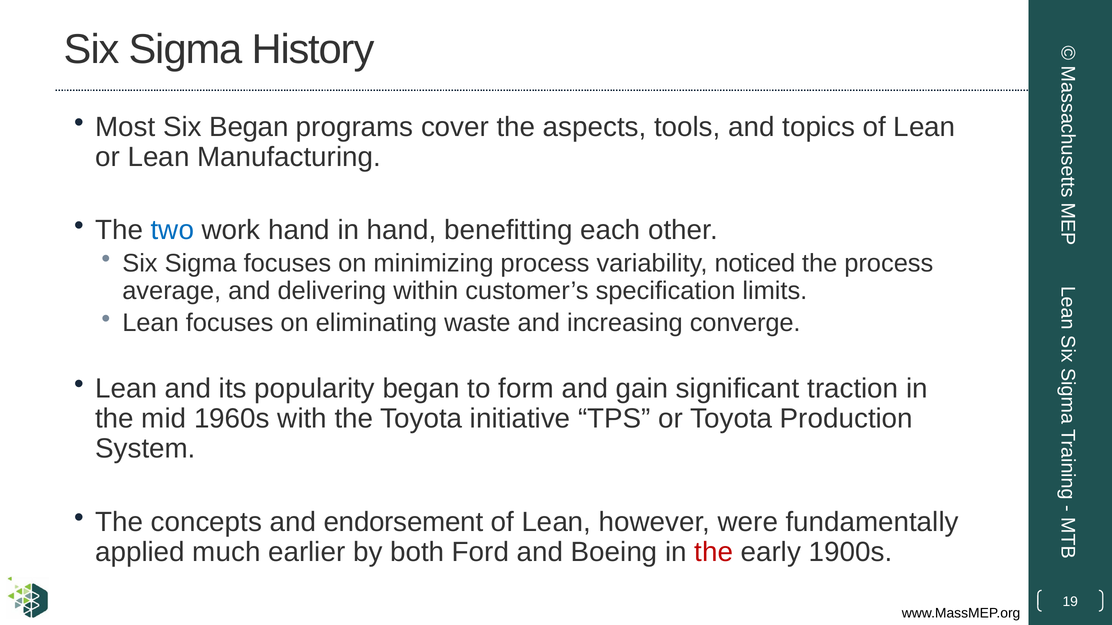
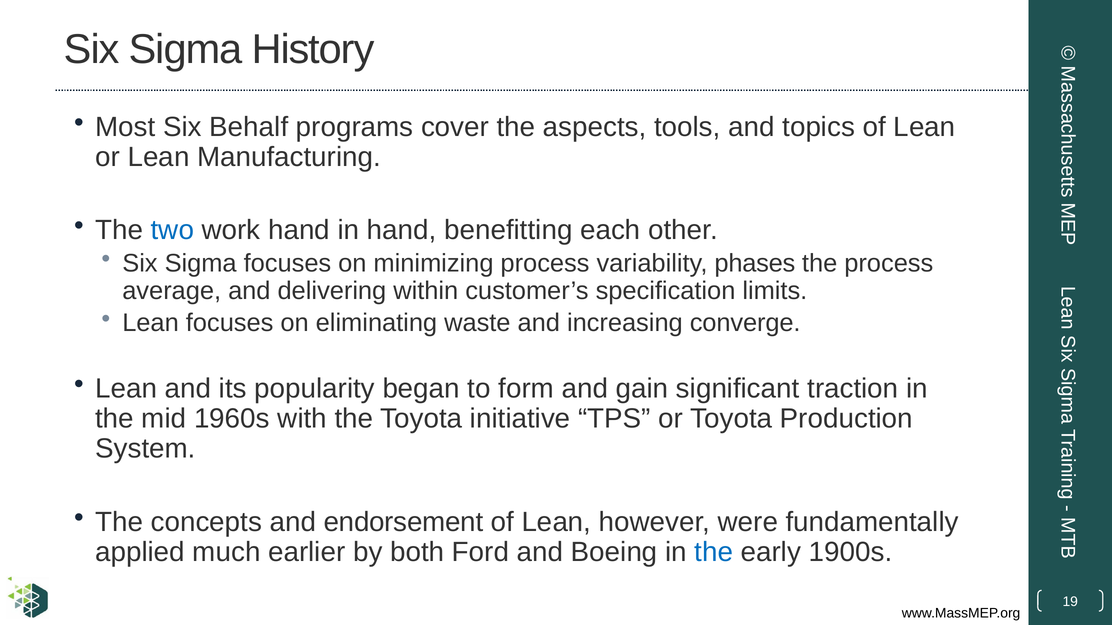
Six Began: Began -> Behalf (249, 127)
noticed: noticed -> phases (755, 263)
the colour: red -> blue (714, 552)
